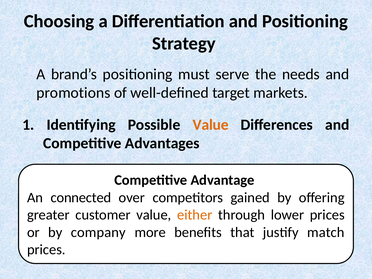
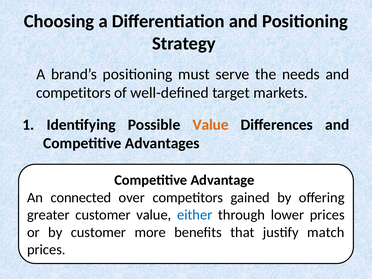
promotions: promotions -> competitors (73, 93)
either colour: orange -> blue (195, 215)
by company: company -> customer (98, 232)
